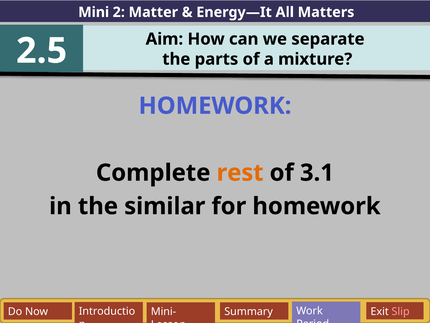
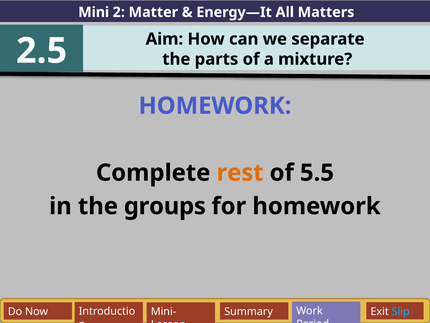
3.1: 3.1 -> 5.5 (317, 173)
similar: similar -> groups (165, 206)
Slip colour: pink -> light blue (401, 311)
